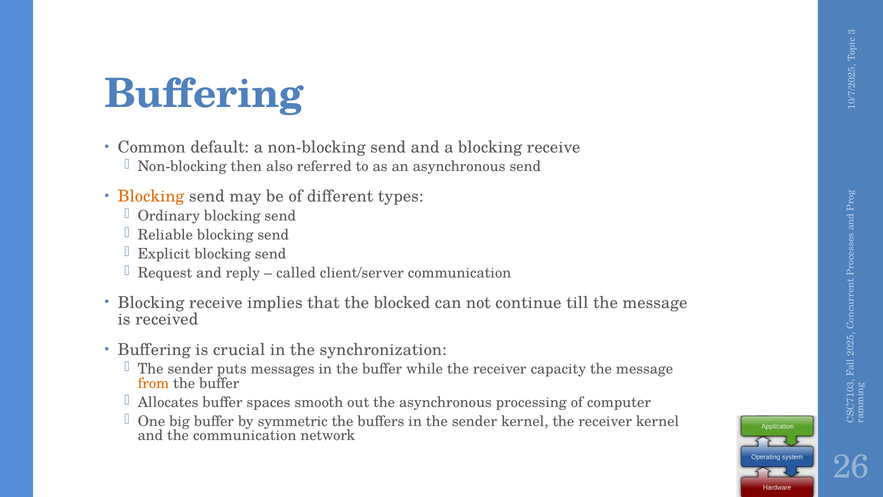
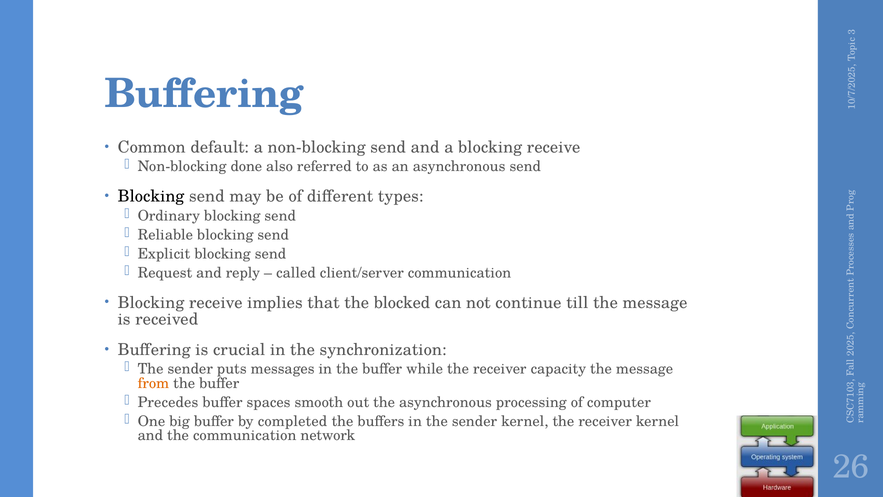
then: then -> done (246, 167)
Blocking colour: orange -> black (151, 196)
Allocates: Allocates -> Precedes (168, 402)
symmetric: symmetric -> completed (293, 421)
